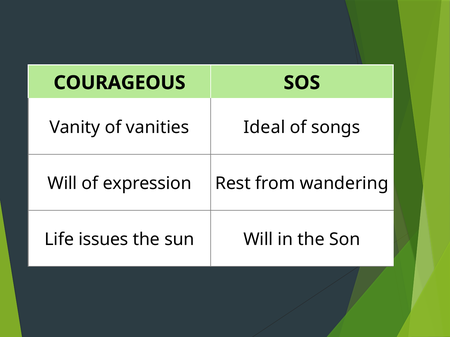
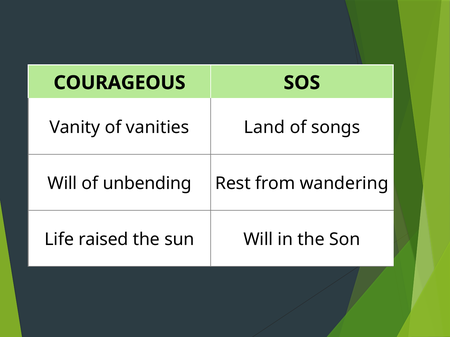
Ideal: Ideal -> Land (264, 128)
expression: expression -> unbending (147, 184)
issues: issues -> raised (103, 240)
